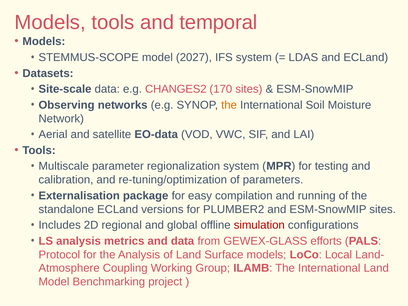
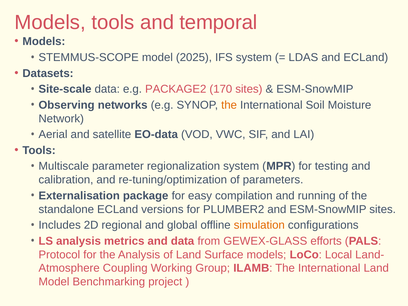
2027: 2027 -> 2025 (194, 57)
CHANGES2: CHANGES2 -> PACKAGE2 (176, 89)
simulation colour: red -> orange (259, 225)
